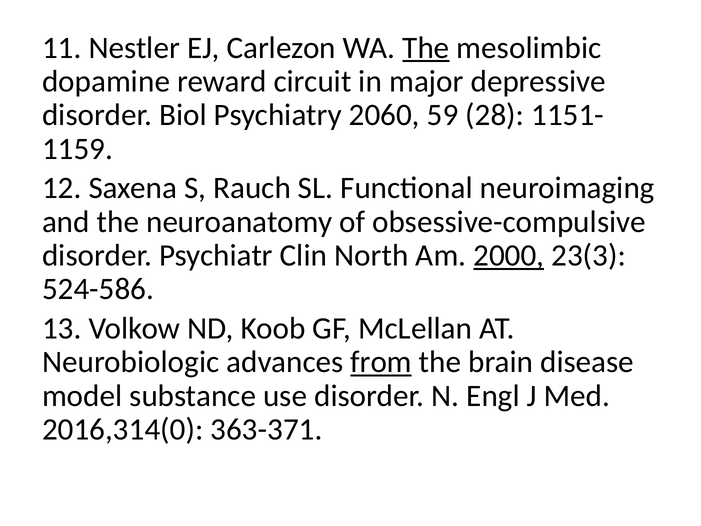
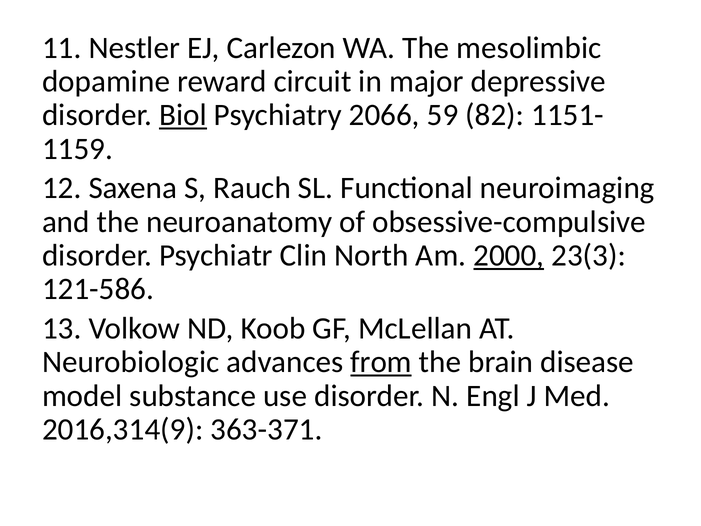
The underline: present -> none (426, 48)
Biol underline: none -> present (183, 115)
2060: 2060 -> 2066 (384, 115)
28: 28 -> 82 (495, 115)
524-586: 524-586 -> 121-586 (98, 289)
2016,314(0: 2016,314(0 -> 2016,314(9 (123, 429)
